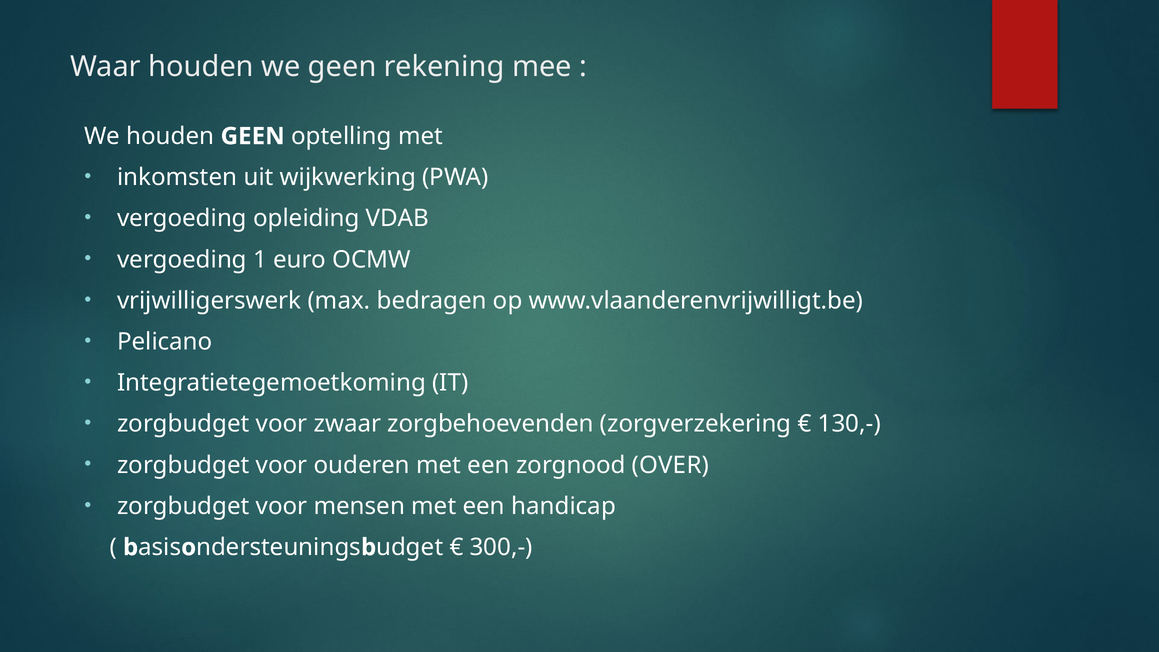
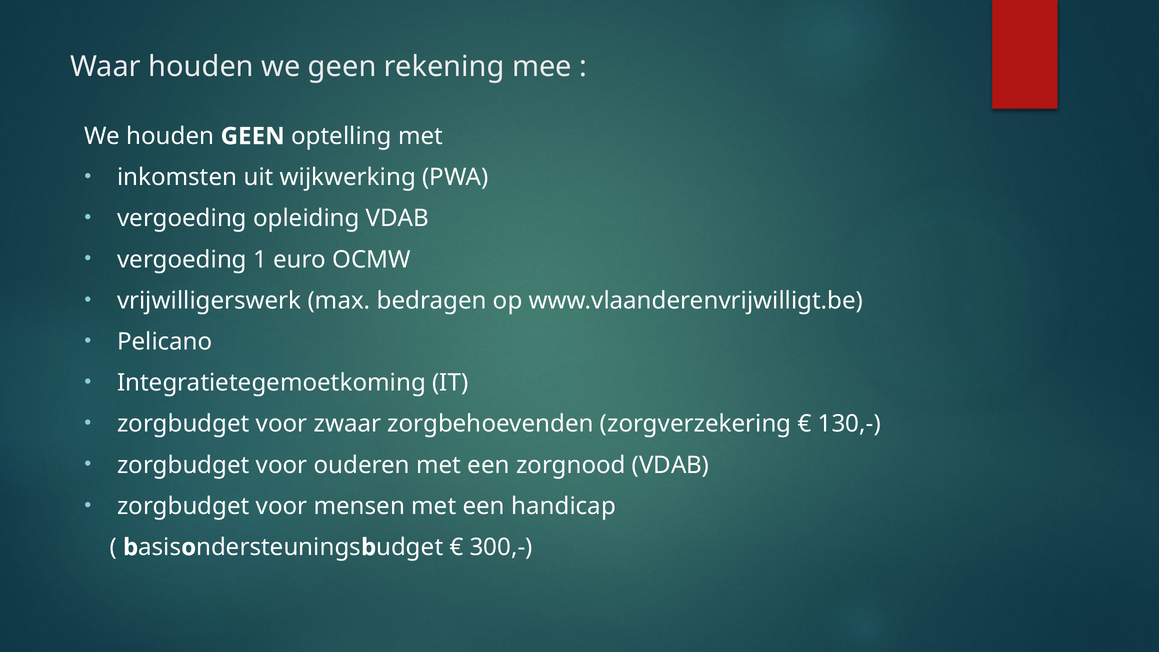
zorgnood OVER: OVER -> VDAB (671, 465)
